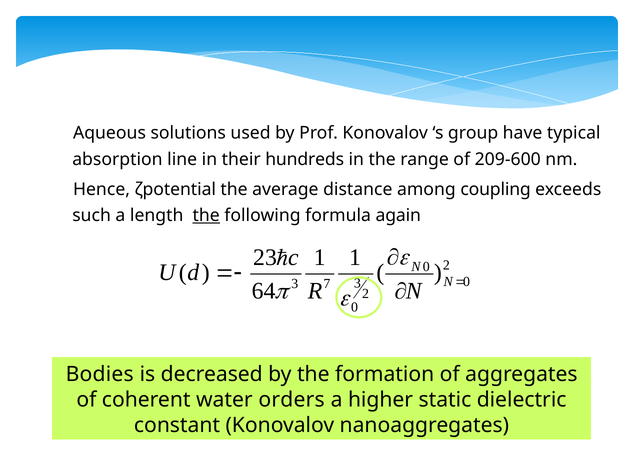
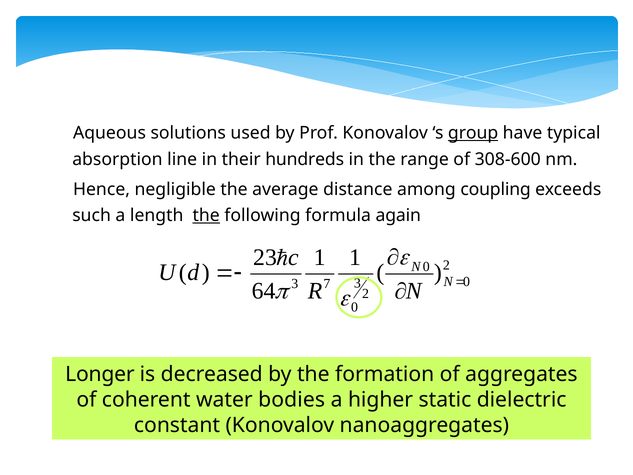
group underline: none -> present (473, 133)
209-600: 209-600 -> 308-600 (508, 159)
ζpotential: ζpotential -> negligible (175, 189)
Bodies: Bodies -> Longer (100, 374)
orders: orders -> bodies (292, 400)
